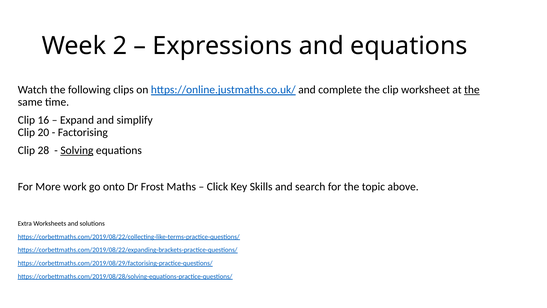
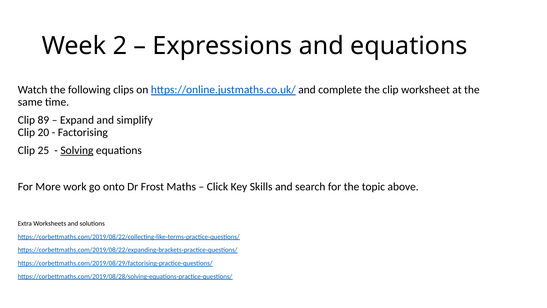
the underline: present -> none (472, 90)
16: 16 -> 89 (43, 120)
28: 28 -> 25 (43, 150)
